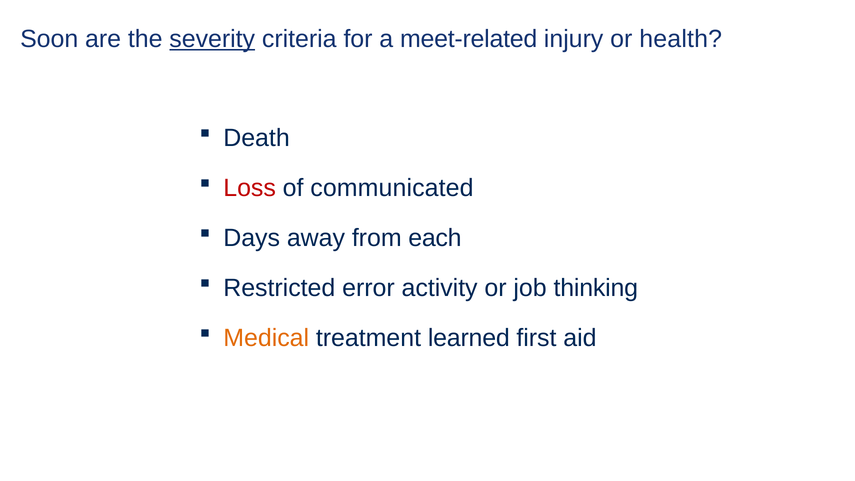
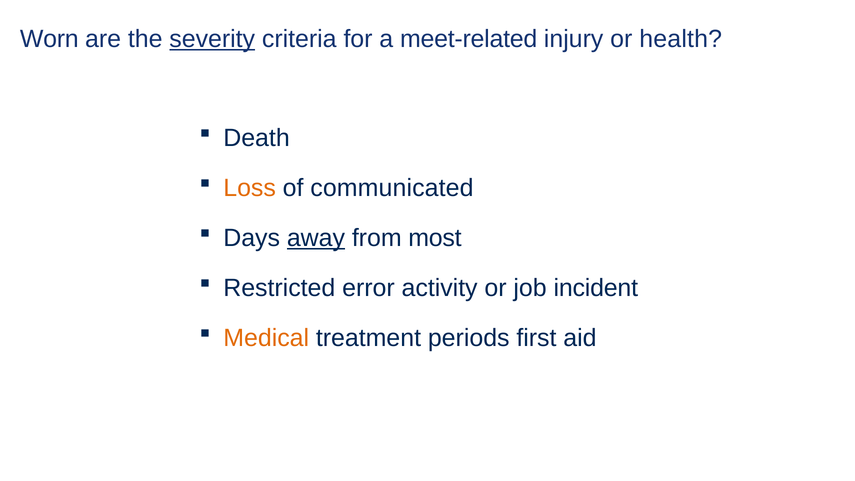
Soon: Soon -> Worn (49, 39)
Loss colour: red -> orange (250, 188)
away underline: none -> present (316, 238)
each: each -> most (435, 238)
thinking: thinking -> incident (596, 288)
learned: learned -> periods (469, 338)
